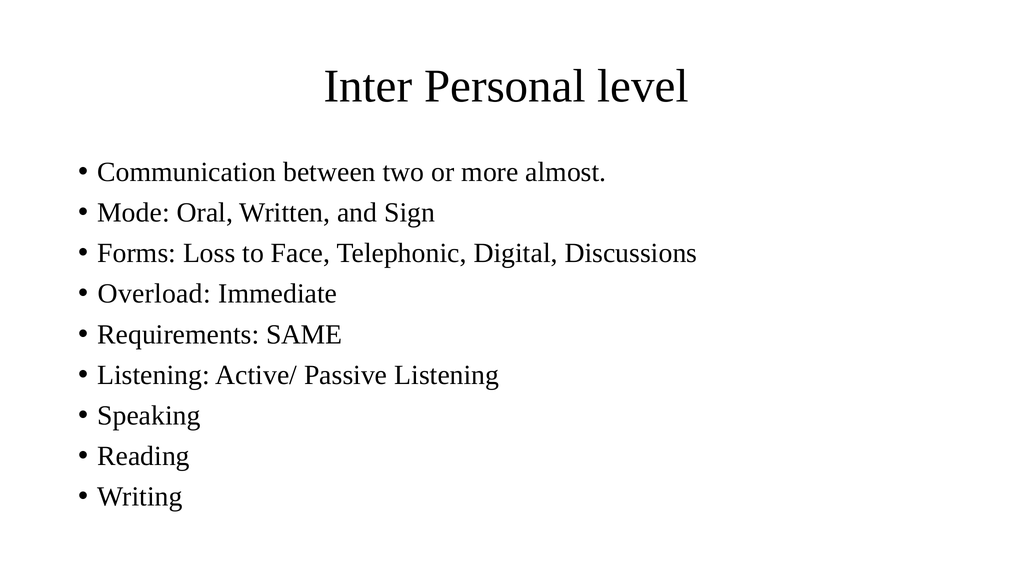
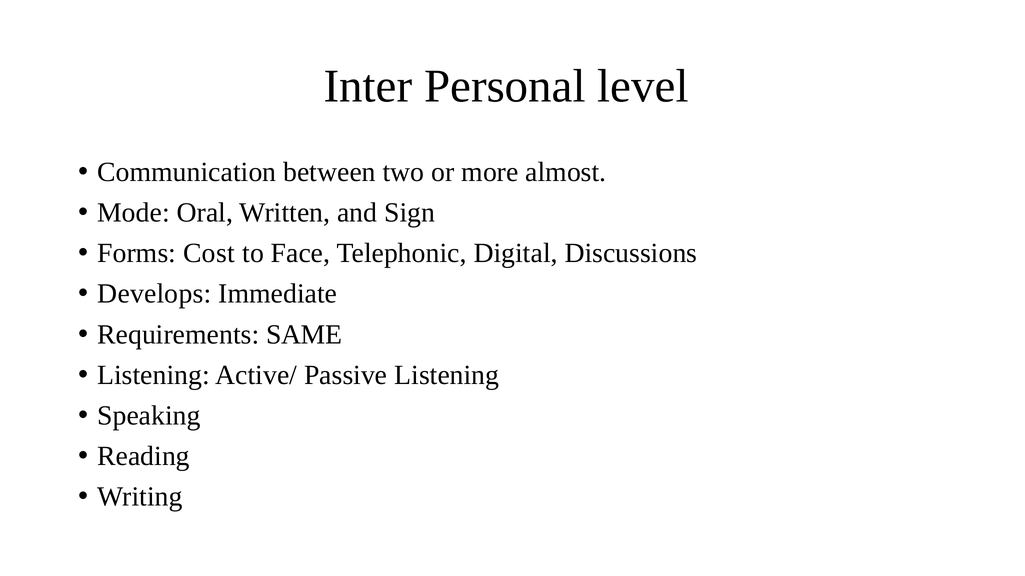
Loss: Loss -> Cost (209, 253)
Overload: Overload -> Develops (154, 294)
